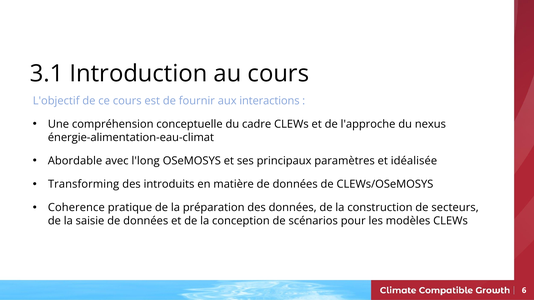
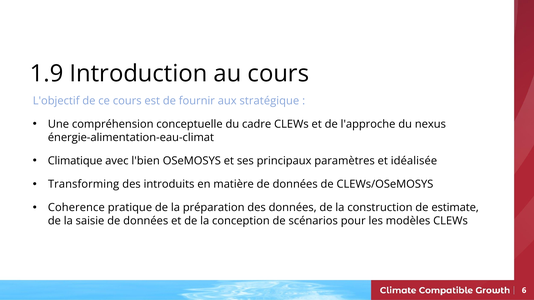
3.1: 3.1 -> 1.9 (47, 74)
interactions: interactions -> stratégique (269, 101)
Abordable: Abordable -> Climatique (75, 161)
l'long: l'long -> l'bien (146, 161)
secteurs: secteurs -> estimate (455, 208)
